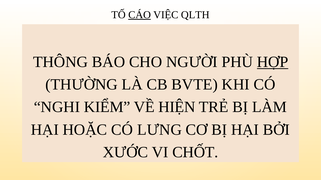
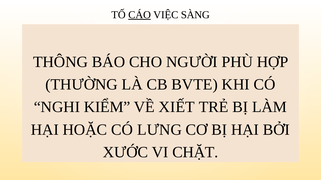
QLTH: QLTH -> SÀNG (195, 15)
HỢP underline: present -> none (273, 62)
HIỆN: HIỆN -> XIẾT (177, 107)
CHỐT: CHỐT -> CHẶT (195, 153)
